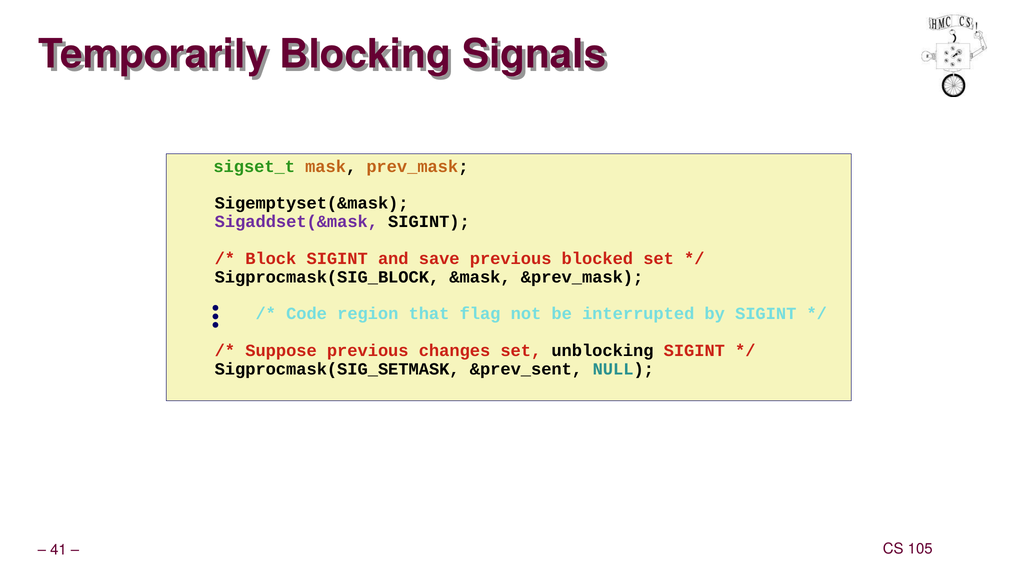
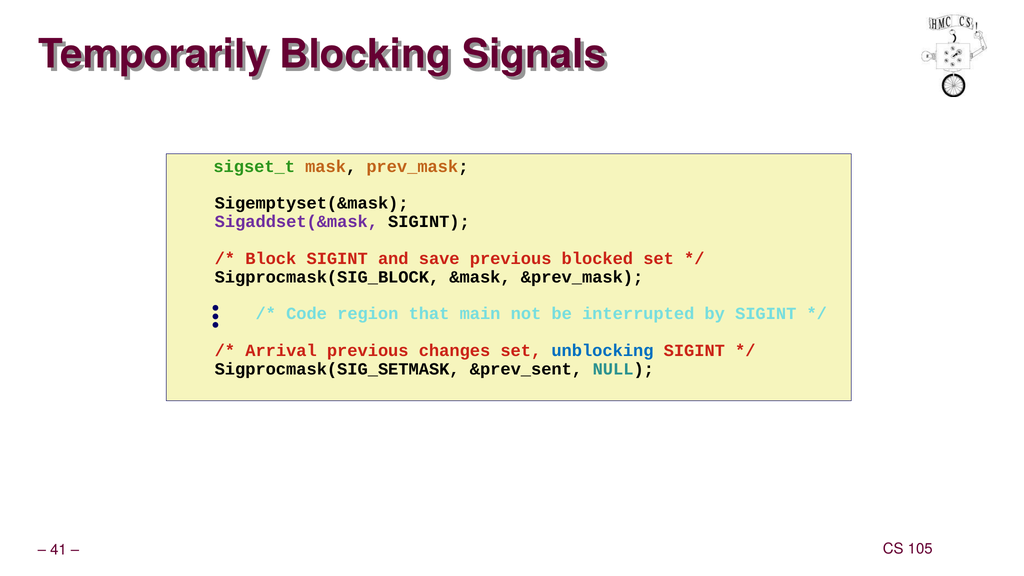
flag: flag -> main (480, 314)
Suppose: Suppose -> Arrival (281, 351)
unblocking colour: black -> blue (602, 351)
